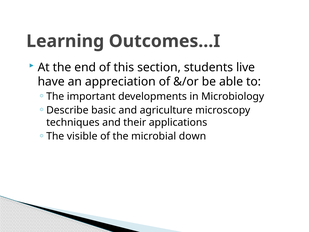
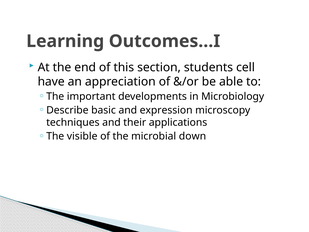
live: live -> cell (246, 67)
agriculture: agriculture -> expression (166, 110)
